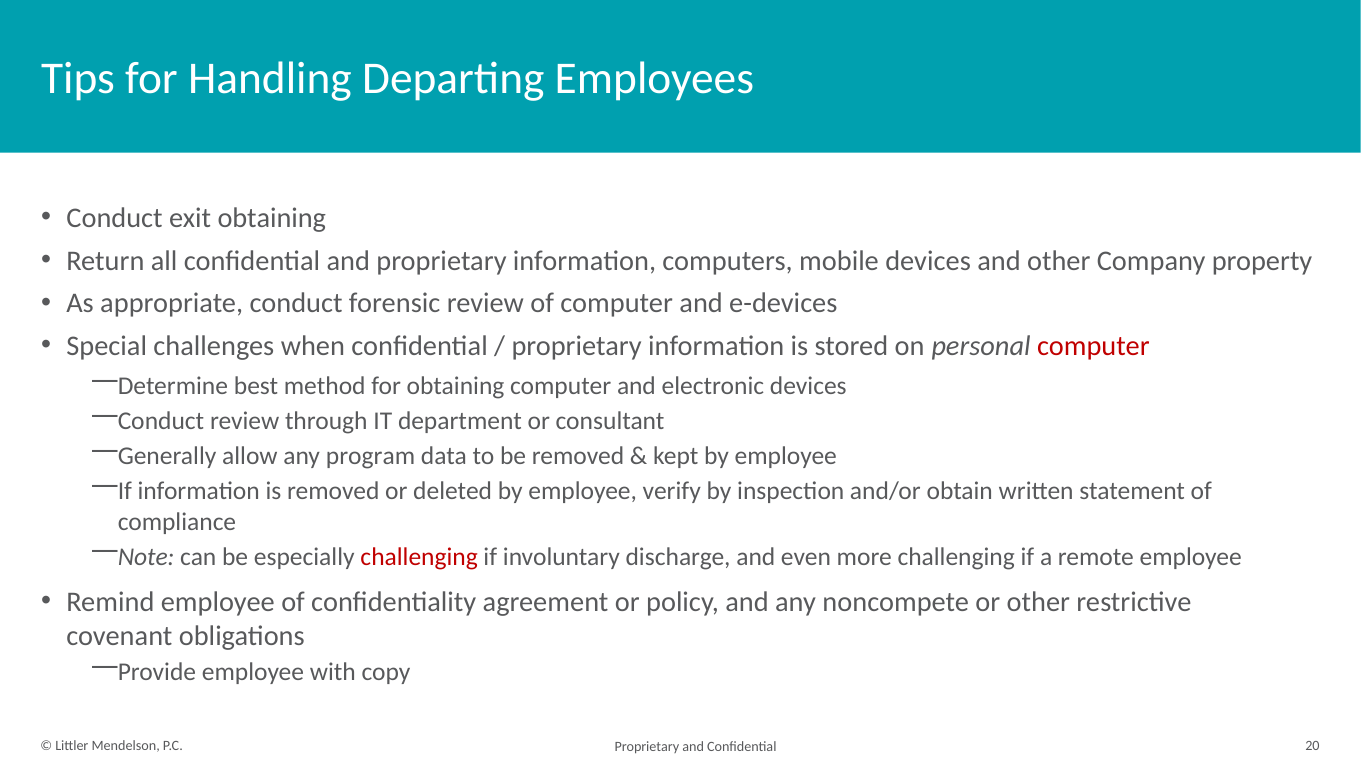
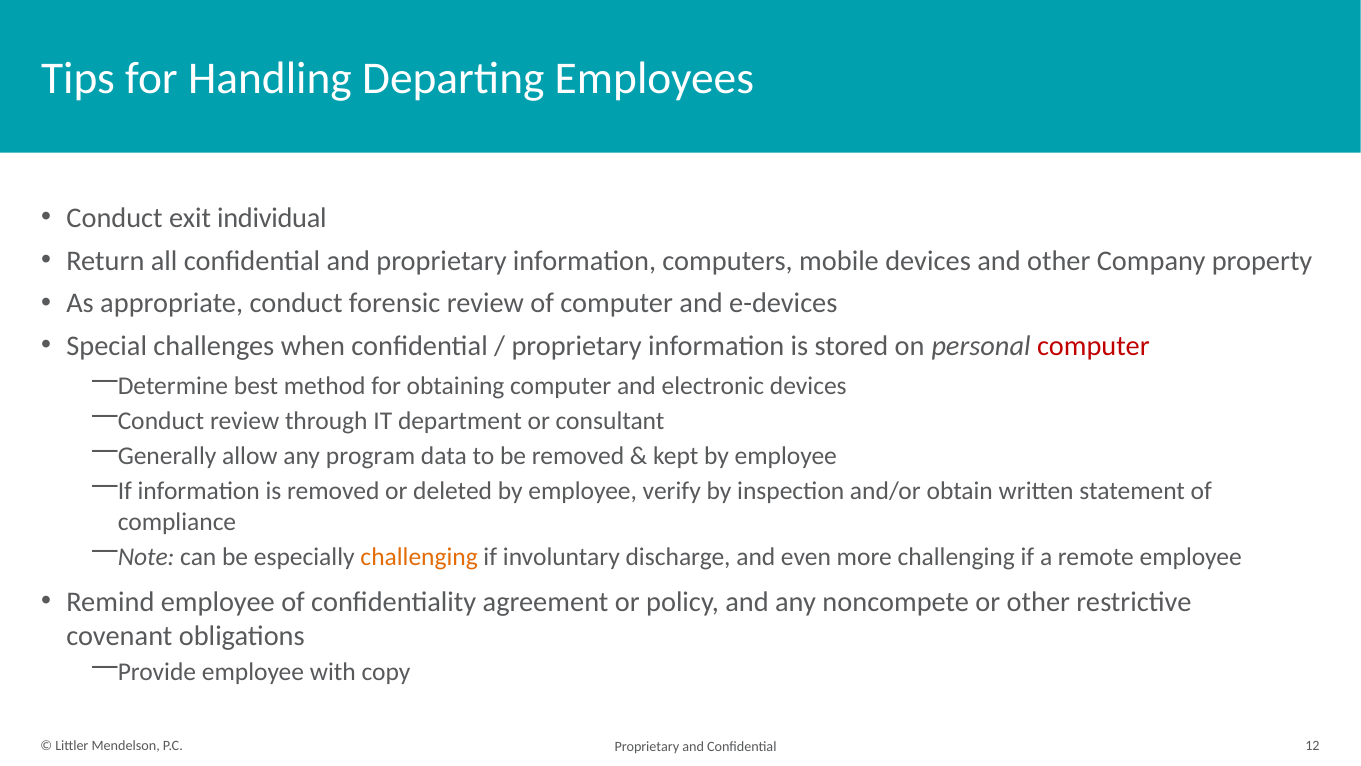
exit obtaining: obtaining -> individual (272, 218)
challenging colour: red -> orange (419, 556)
20: 20 -> 12 (1312, 745)
